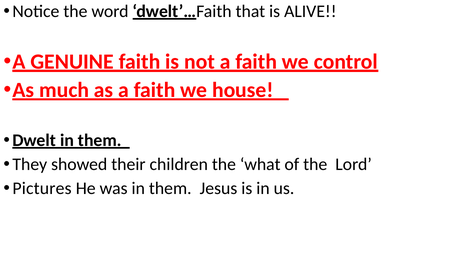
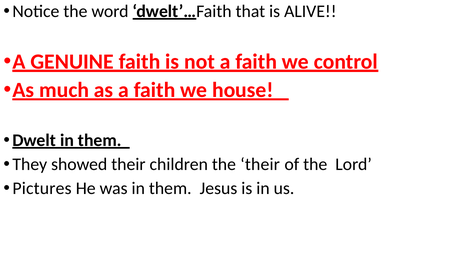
the what: what -> their (260, 164)
